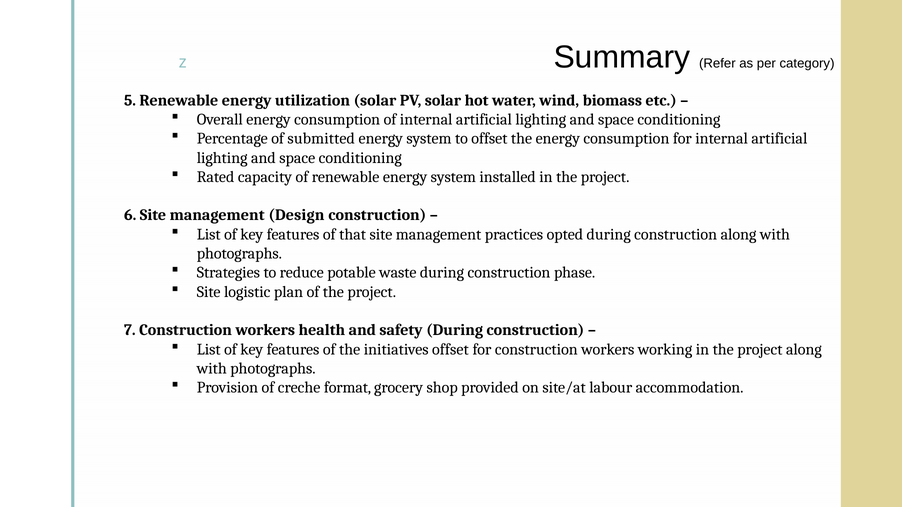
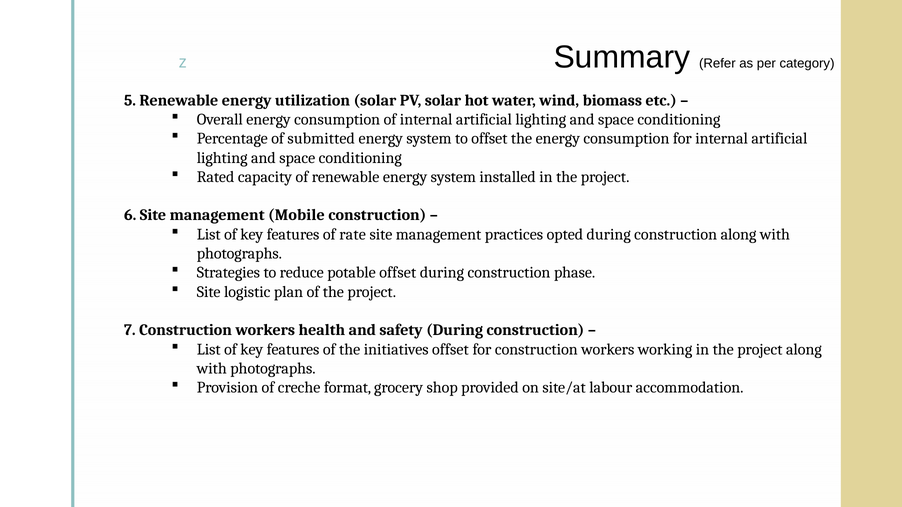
Design: Design -> Mobile (296, 215)
that: that -> rate (353, 235)
potable waste: waste -> offset (398, 273)
